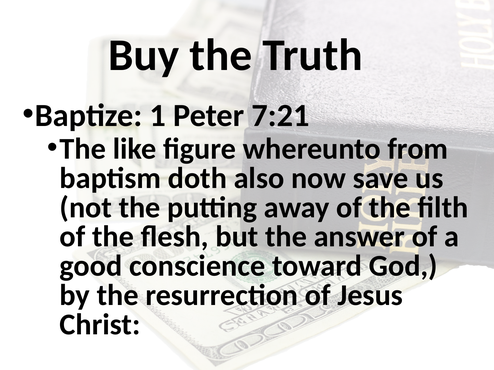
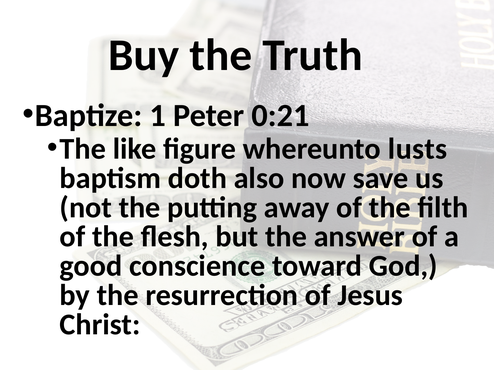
7:21: 7:21 -> 0:21 (281, 116)
from: from -> lusts (418, 149)
